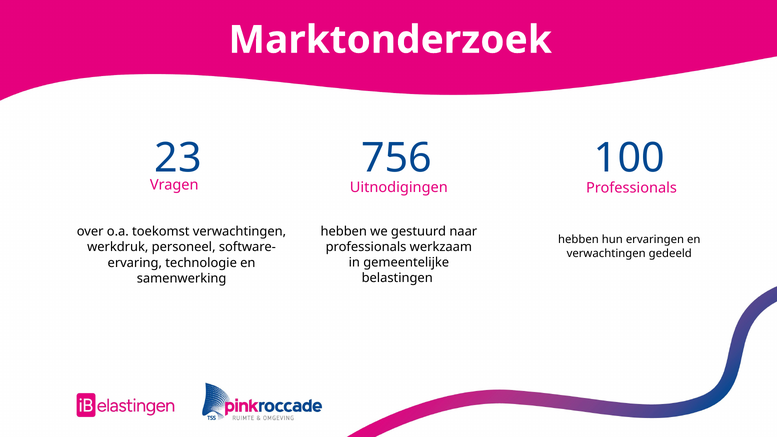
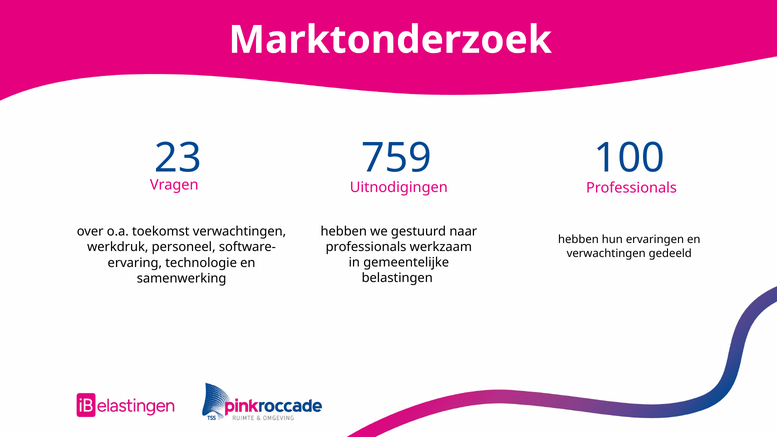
756: 756 -> 759 (397, 158)
